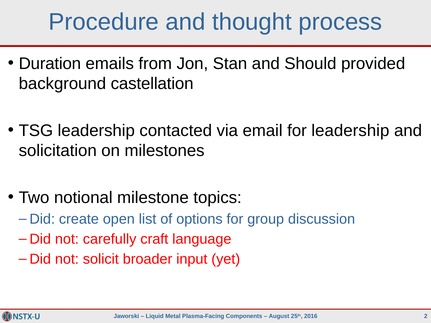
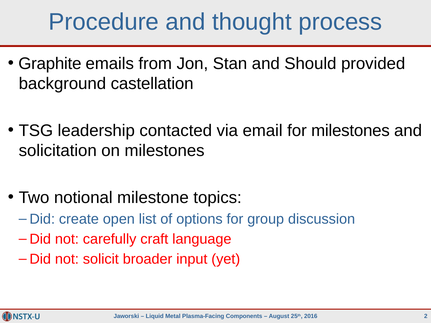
Duration: Duration -> Graphite (50, 64)
for leadership: leadership -> milestones (350, 131)
